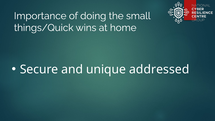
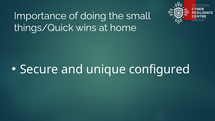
addressed: addressed -> configured (159, 69)
